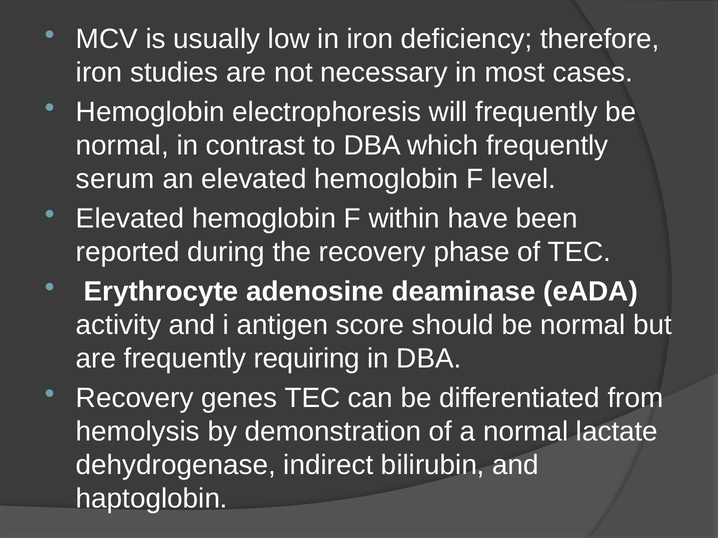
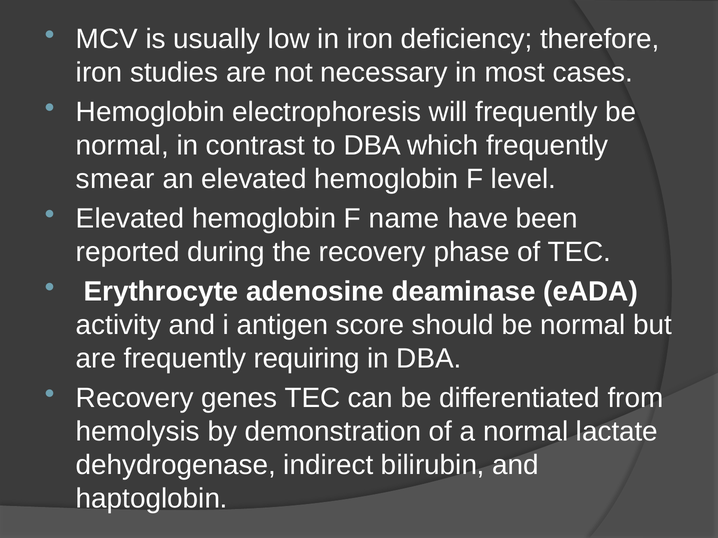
serum: serum -> smear (115, 179)
within: within -> name (404, 219)
